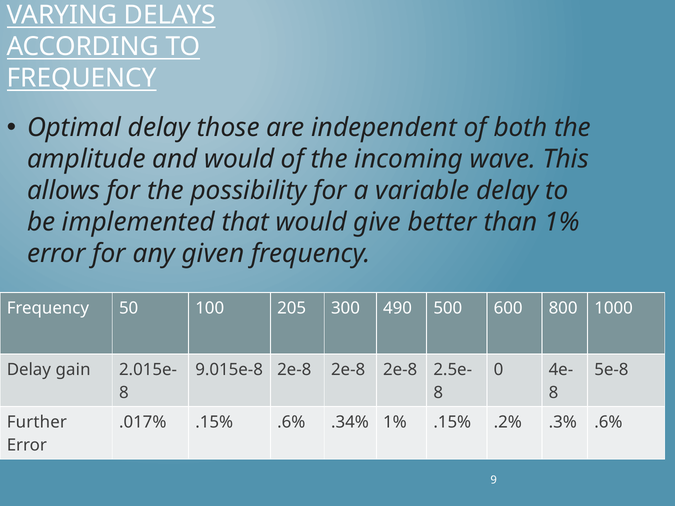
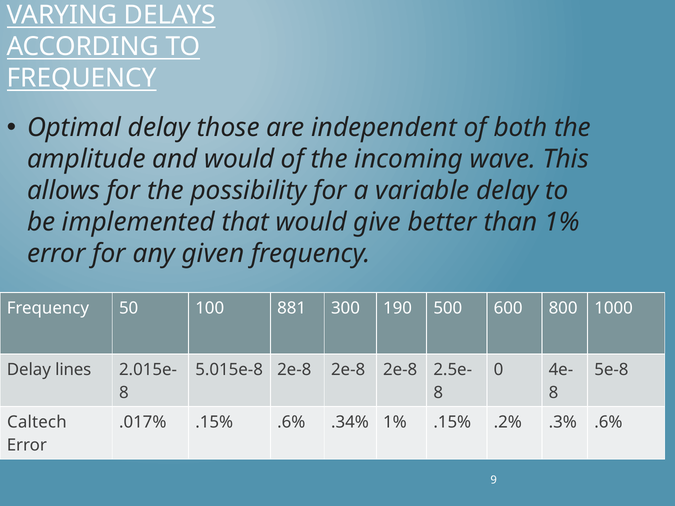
205: 205 -> 881 (292, 308)
490: 490 -> 190 (398, 308)
gain: gain -> lines (73, 370)
9.015e-8: 9.015e-8 -> 5.015e-8 (229, 370)
Further: Further -> Caltech (37, 423)
